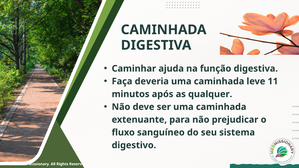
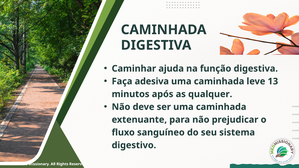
deveria: deveria -> adesiva (152, 81)
11: 11 -> 13 (273, 81)
